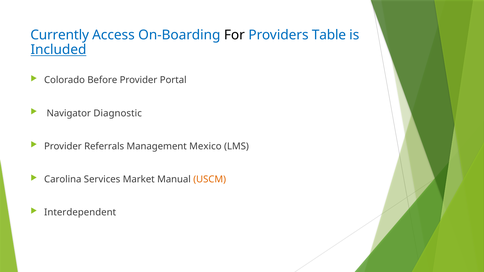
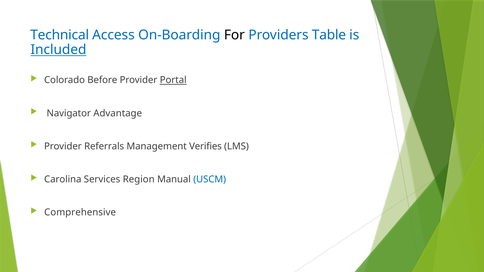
Currently: Currently -> Technical (60, 35)
Portal underline: none -> present (173, 80)
Diagnostic: Diagnostic -> Advantage (118, 113)
Mexico: Mexico -> Verifies (205, 146)
Market: Market -> Region (139, 179)
USCM colour: orange -> blue (210, 179)
Interdependent: Interdependent -> Comprehensive (80, 212)
